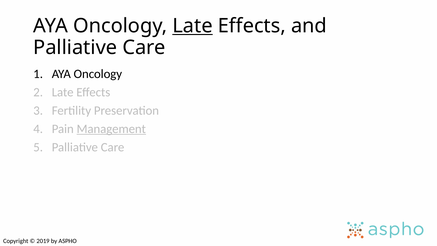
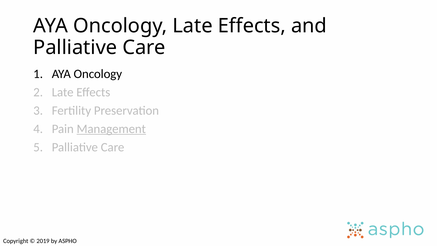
Late underline: present -> none (193, 26)
